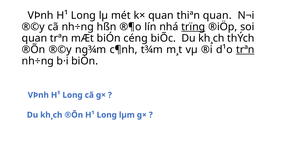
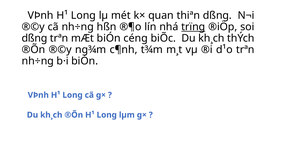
thiªn quan: quan -> dßng (217, 15)
quan: quan -> dßng (35, 38)
trªn underline: present -> none (245, 50)
